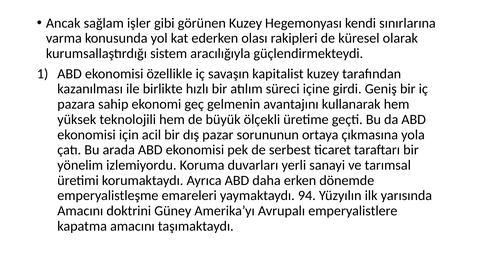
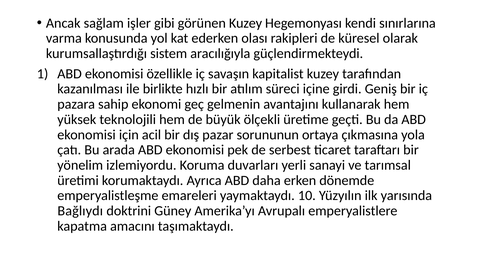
94: 94 -> 10 (307, 196)
Amacını: Amacını -> Bağlıydı (80, 211)
